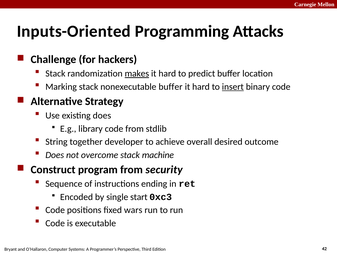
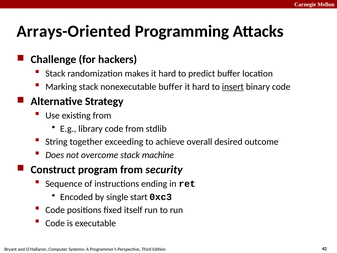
Inputs-Oriented: Inputs-Oriented -> Arrays-Oriented (74, 31)
makes underline: present -> none (137, 74)
existing does: does -> from (102, 115)
developer: developer -> exceeding (124, 142)
wars: wars -> itself (133, 210)
